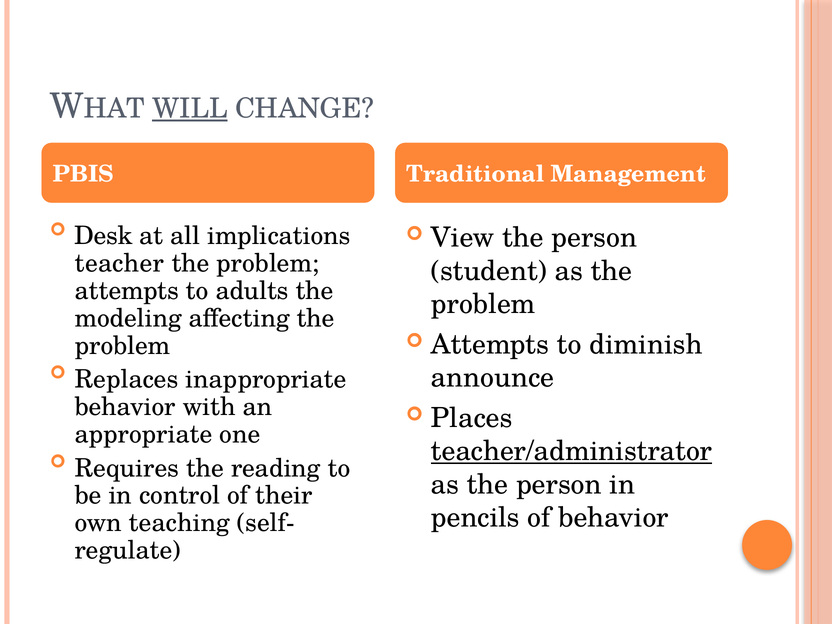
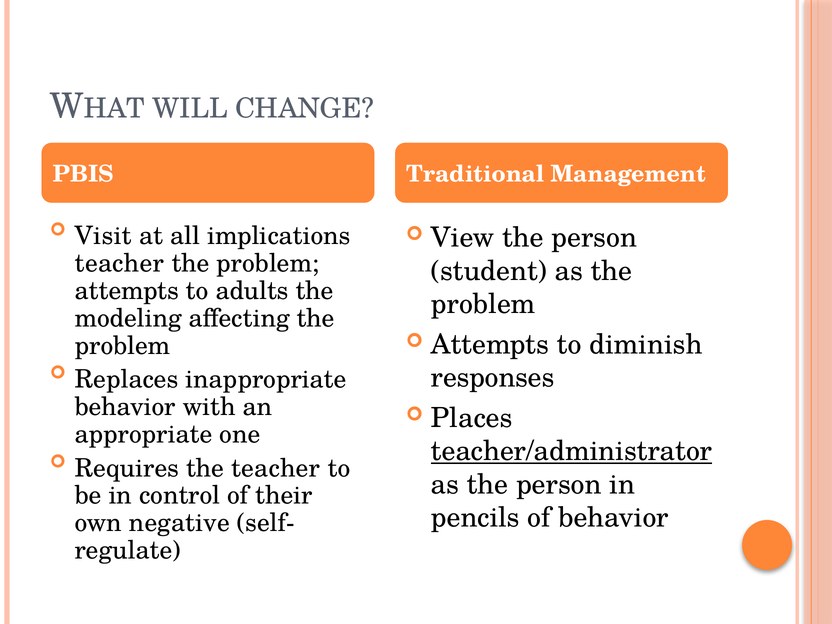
WILL underline: present -> none (190, 109)
Desk: Desk -> Visit (103, 236)
announce: announce -> responses (493, 378)
the reading: reading -> teacher (276, 468)
teaching: teaching -> negative (179, 523)
